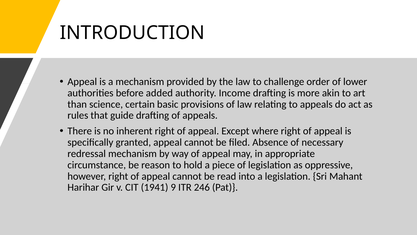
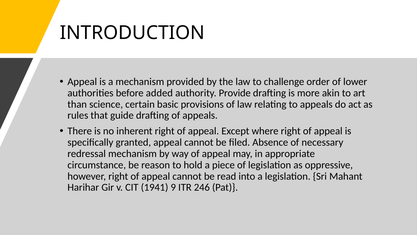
Income: Income -> Provide (235, 93)
